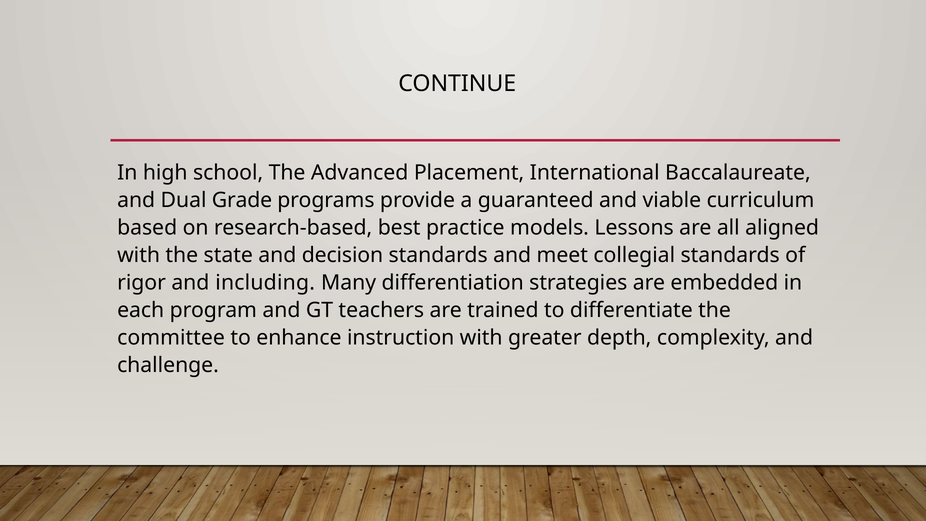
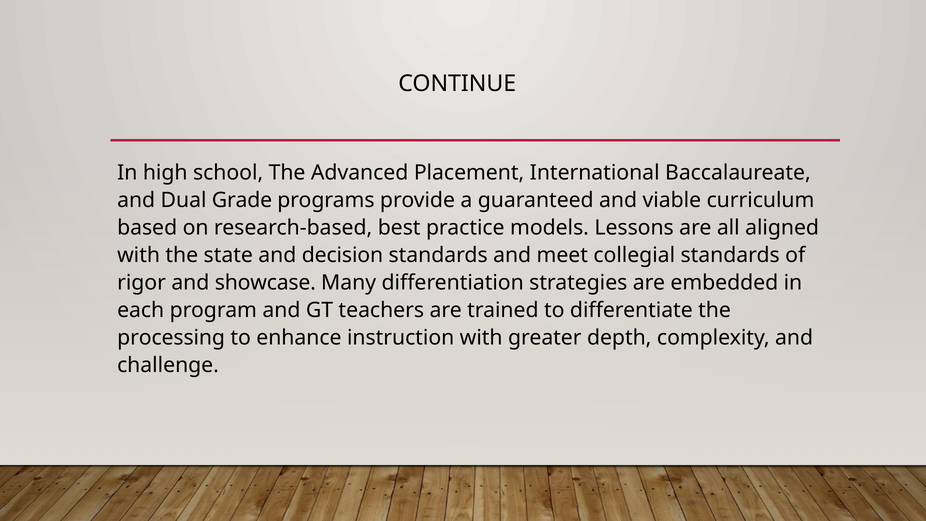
including: including -> showcase (265, 283)
committee: committee -> processing (171, 338)
